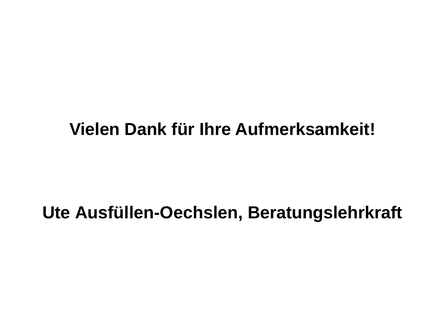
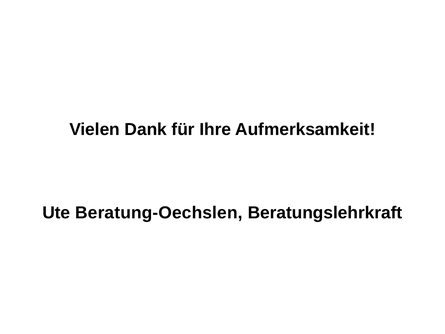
Ausfüllen-Oechslen: Ausfüllen-Oechslen -> Beratung-Oechslen (159, 213)
